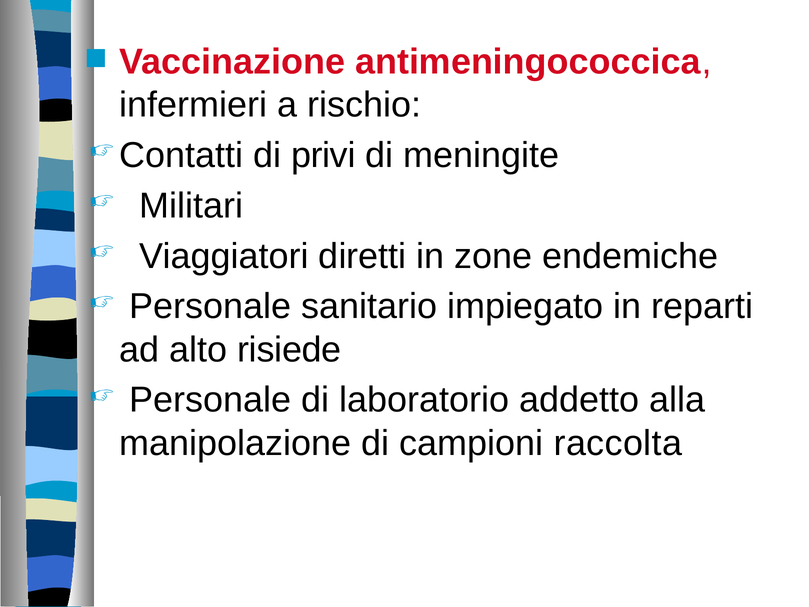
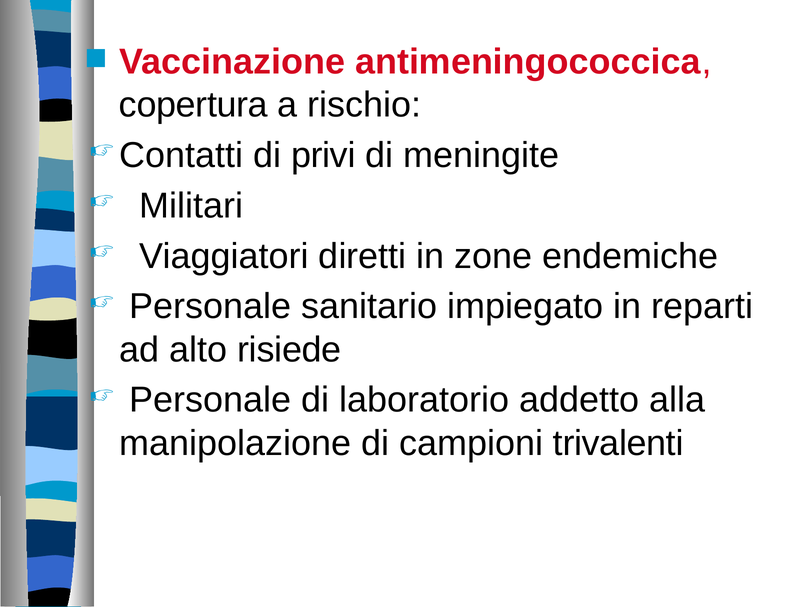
infermieri: infermieri -> copertura (193, 105)
raccolta: raccolta -> trivalenti (618, 443)
